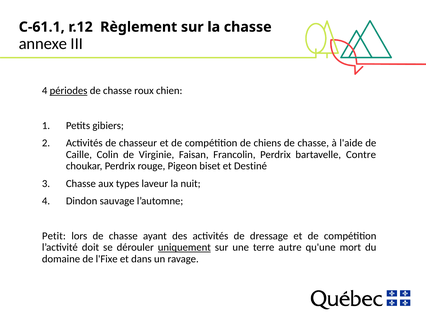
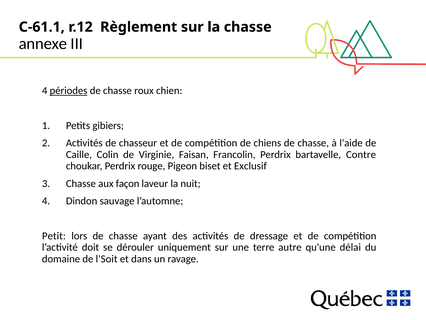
Destiné: Destiné -> Exclusif (250, 166)
types: types -> façon (128, 183)
uniquement underline: present -> none (184, 247)
mort: mort -> délai (350, 247)
l'Fixe: l'Fixe -> l'Soit (107, 259)
